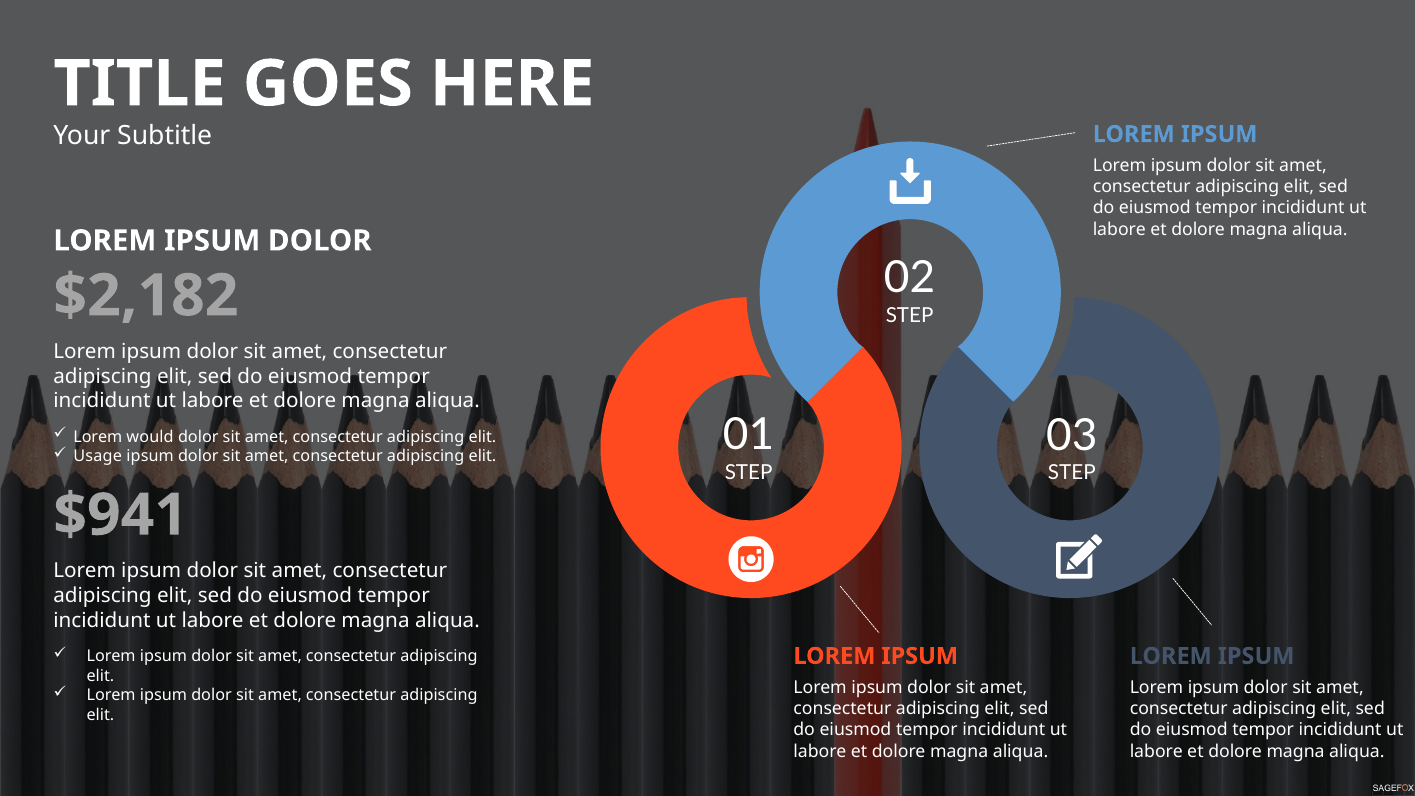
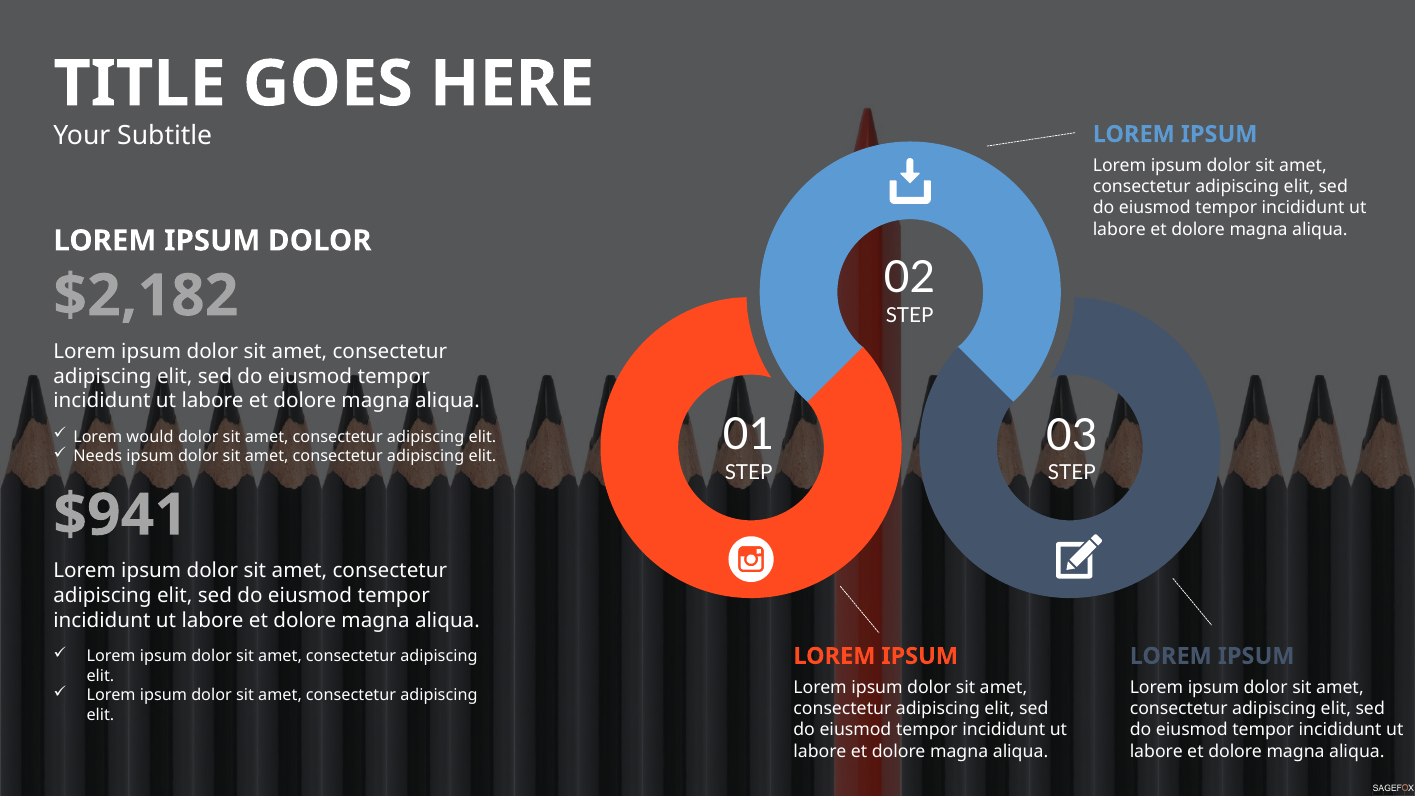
Usage: Usage -> Needs (98, 456)
